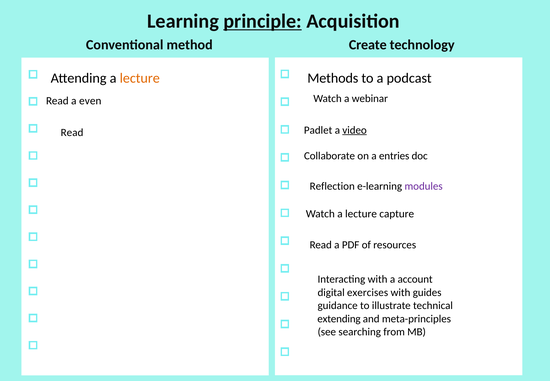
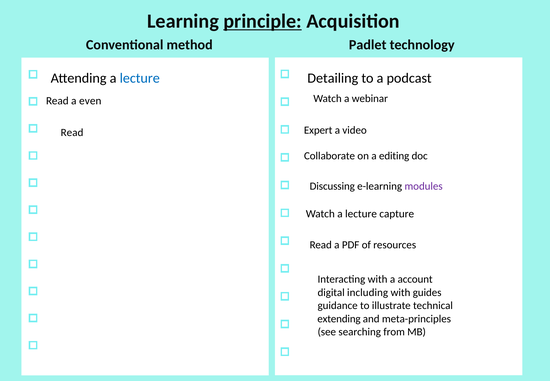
Create: Create -> Padlet (368, 45)
lecture colour: orange -> blue (140, 78)
Methods: Methods -> Detailing (333, 78)
Padlet: Padlet -> Expert (318, 130)
video underline: present -> none (355, 130)
entries: entries -> editing (394, 156)
Reflection: Reflection -> Discussing (332, 186)
exercises: exercises -> including (368, 292)
